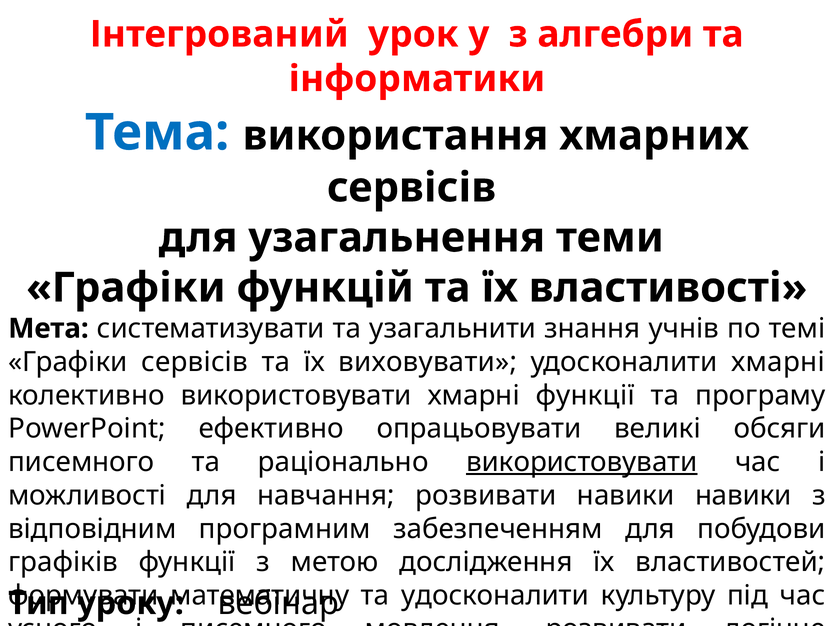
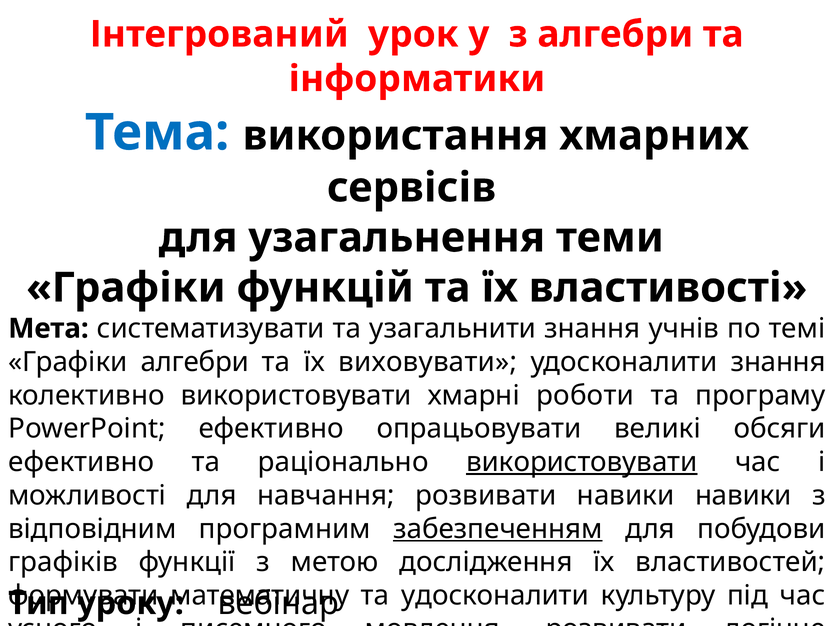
Графіки сервісів: сервісів -> алгебри (195, 362)
удосконалити хмарні: хмарні -> знання (778, 362)
хмарні функції: функції -> роботи (585, 395)
писемного: писемного -> ефективно (81, 462)
забезпеченням underline: none -> present (498, 528)
